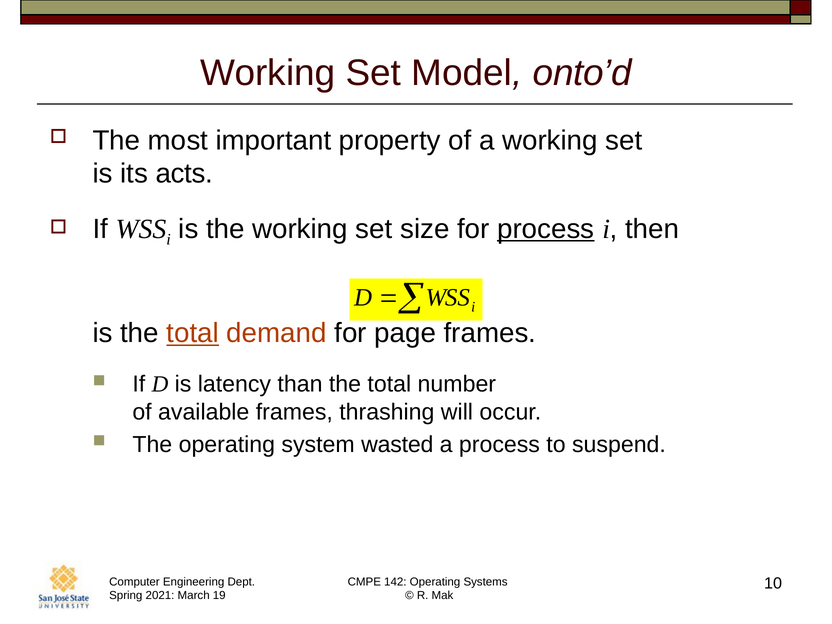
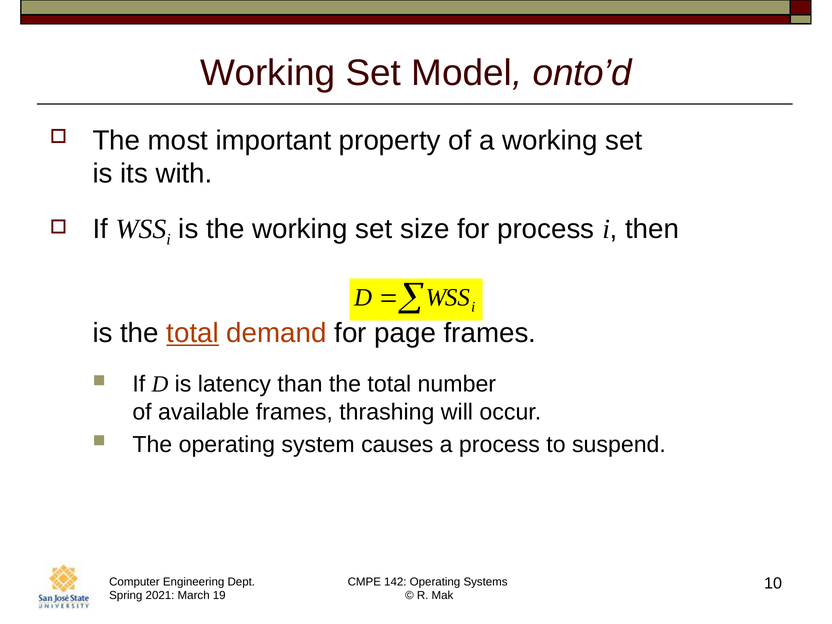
acts: acts -> with (184, 174)
process underline: present -> none (546, 229)
wasted: wasted -> causes (397, 444)
